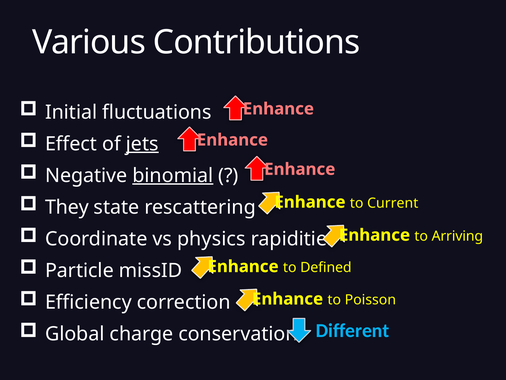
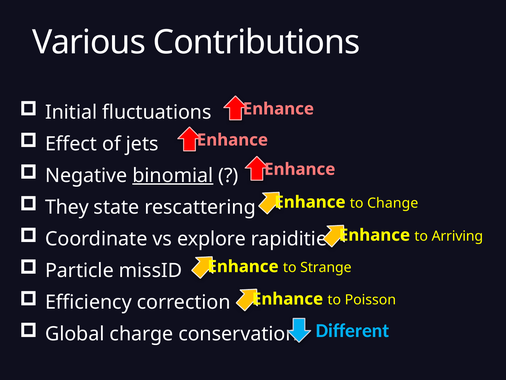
jets underline: present -> none (142, 144)
Current: Current -> Change (393, 203)
physics: physics -> explore (211, 239)
Defined: Defined -> Strange (326, 267)
